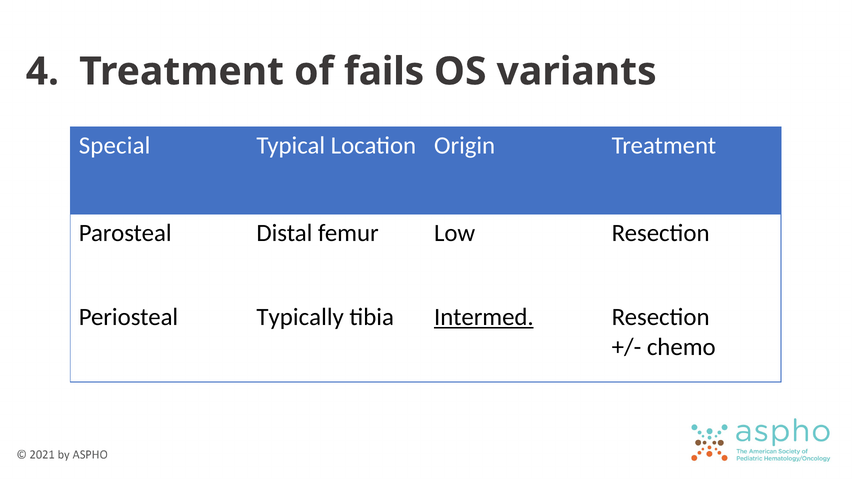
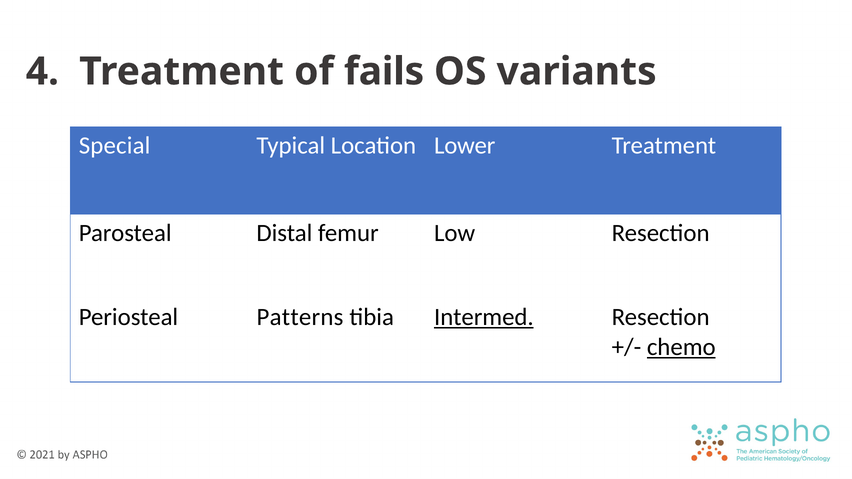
Origin: Origin -> Lower (465, 146)
Typically: Typically -> Patterns (300, 317)
chemo underline: none -> present (681, 347)
